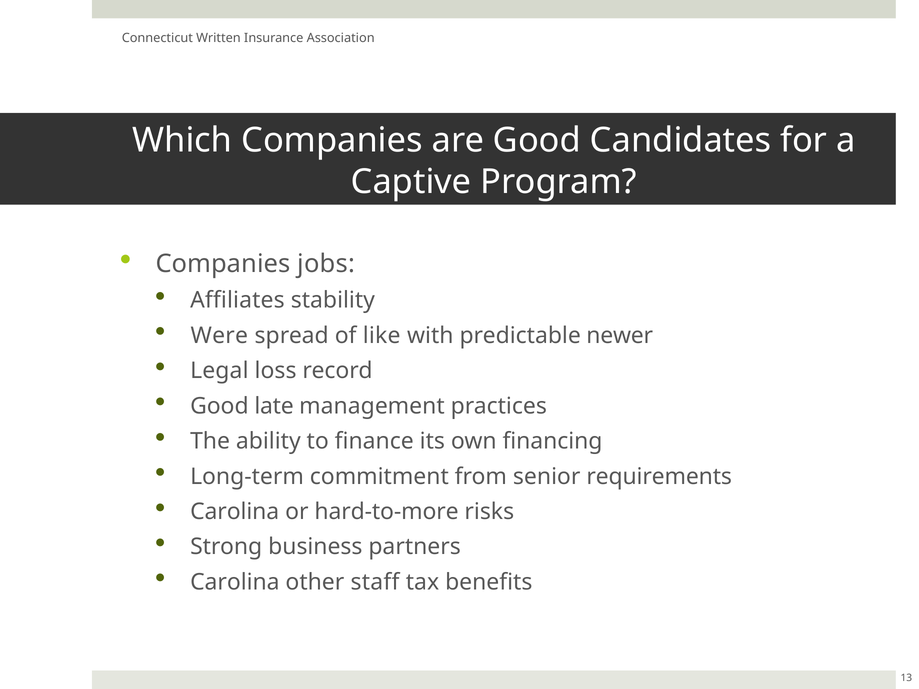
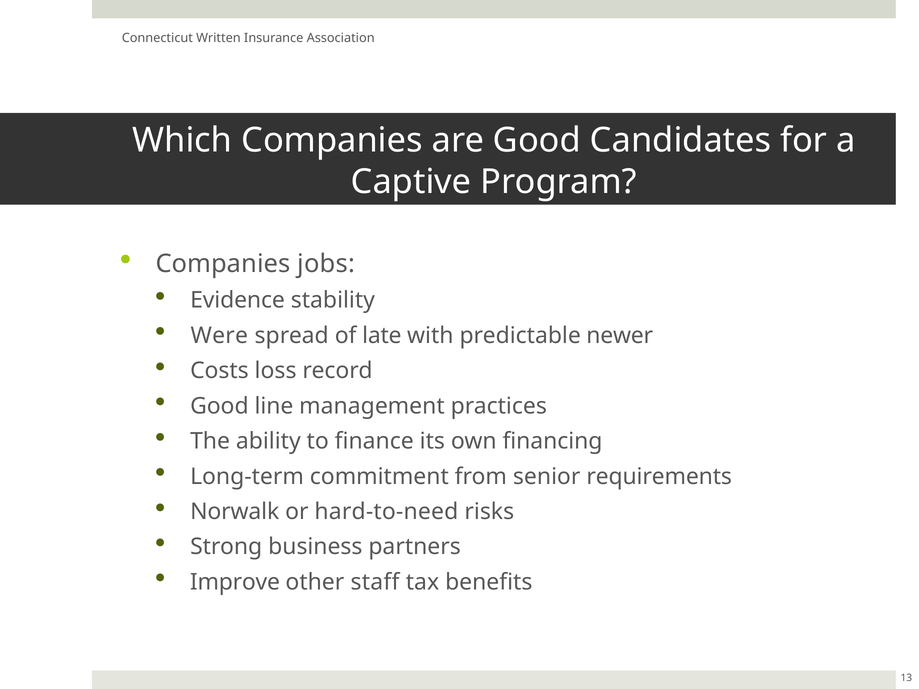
Affiliates: Affiliates -> Evidence (238, 300)
like: like -> late (382, 336)
Legal: Legal -> Costs (219, 371)
late: late -> line (274, 406)
Carolina: Carolina -> Norwalk (235, 512)
hard-to-more: hard-to-more -> hard-to-need (386, 512)
Carolina: Carolina -> Improve (235, 582)
